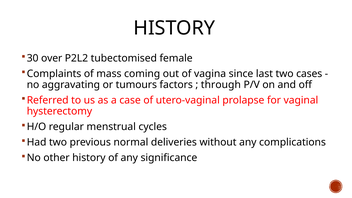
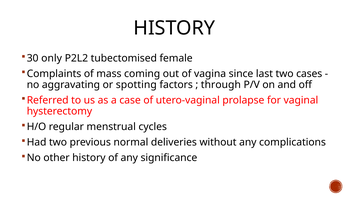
over: over -> only (52, 58)
tumours: tumours -> spotting (136, 85)
